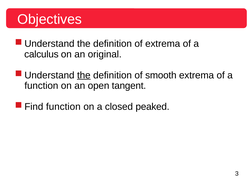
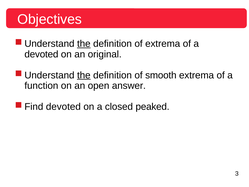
the underline: none -> present (84, 44)
calculus: calculus -> devoted (41, 54)
tangent: tangent -> answer (129, 86)
function: function -> devoted (63, 106)
